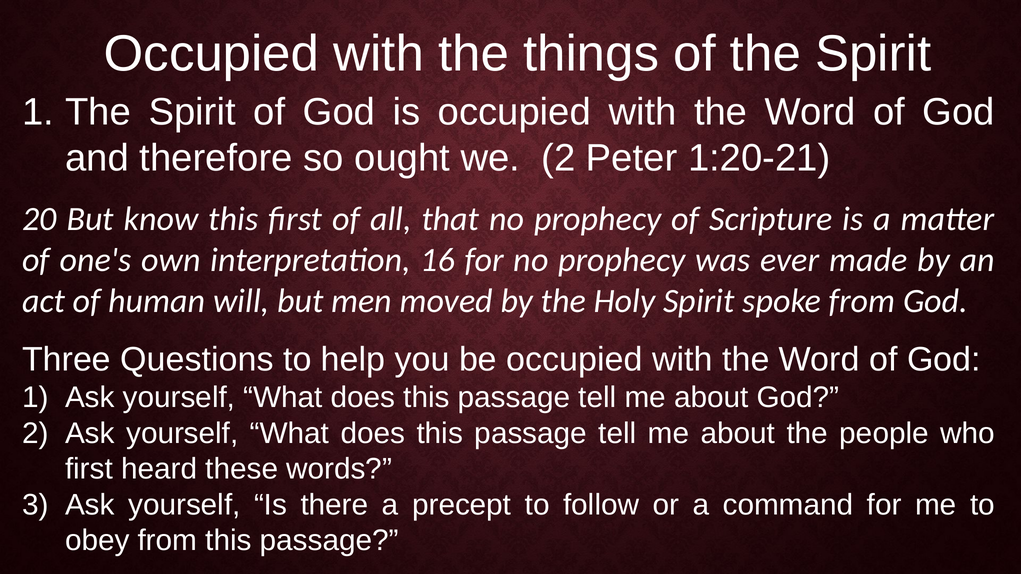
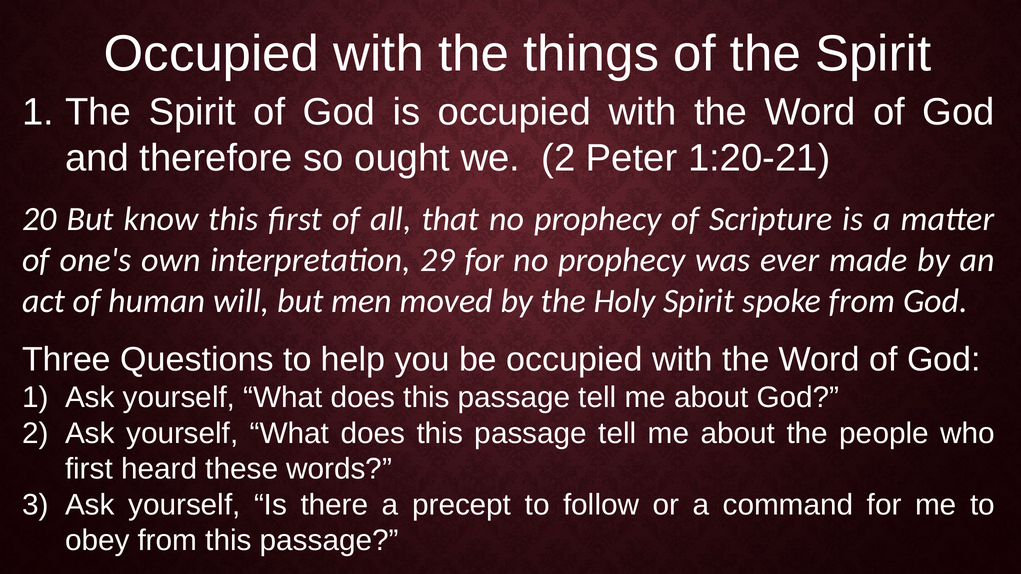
16: 16 -> 29 (438, 260)
